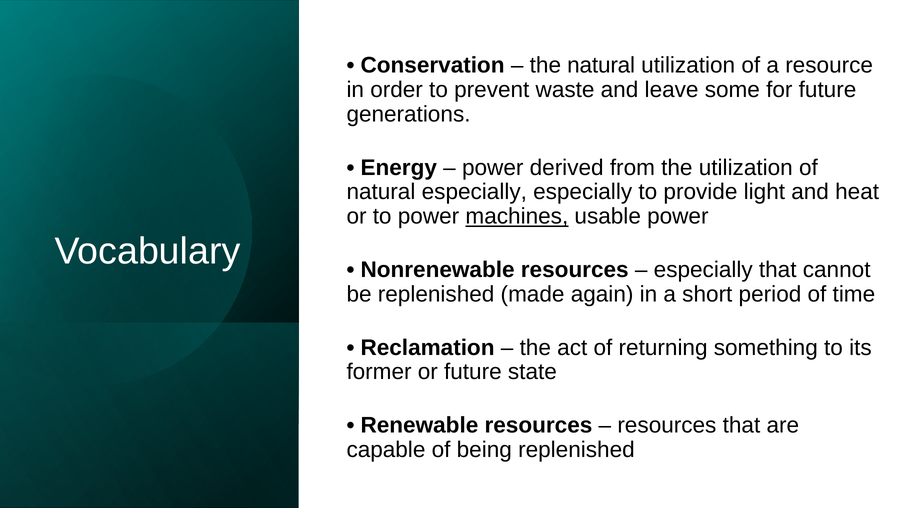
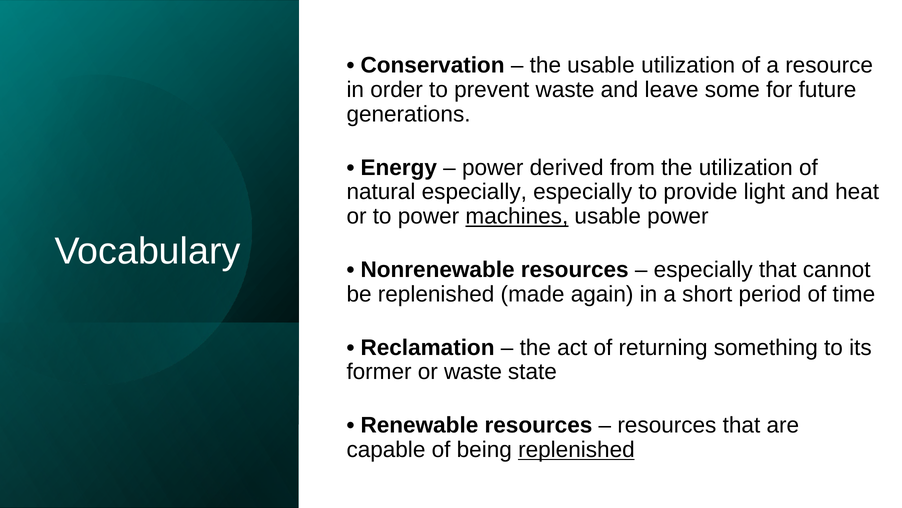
the natural: natural -> usable (601, 65)
or future: future -> waste (473, 372)
replenished underline: none -> present (576, 449)
